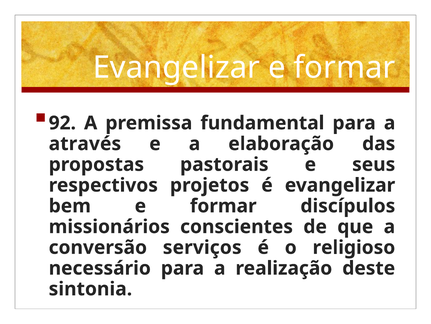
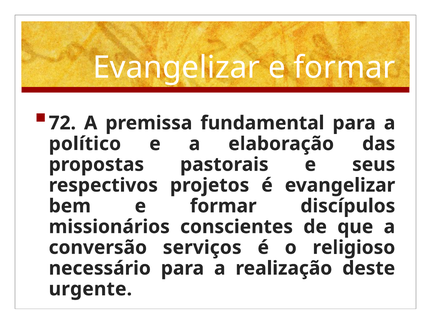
92: 92 -> 72 (62, 123)
através: através -> político (85, 143)
sintonia: sintonia -> urgente (90, 288)
